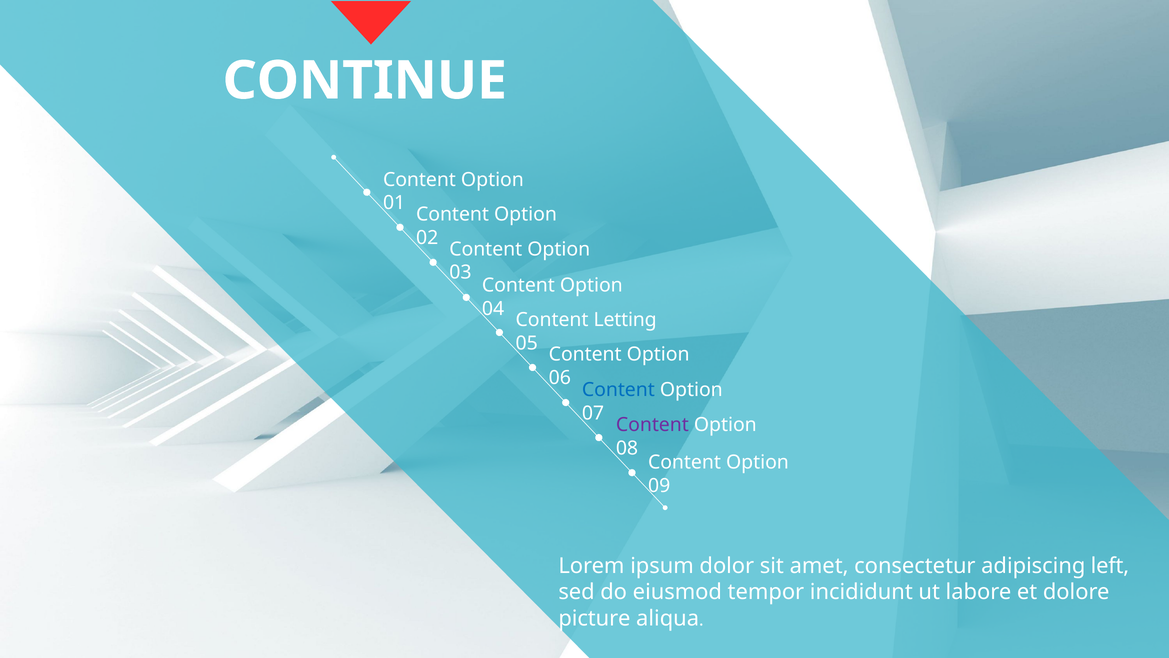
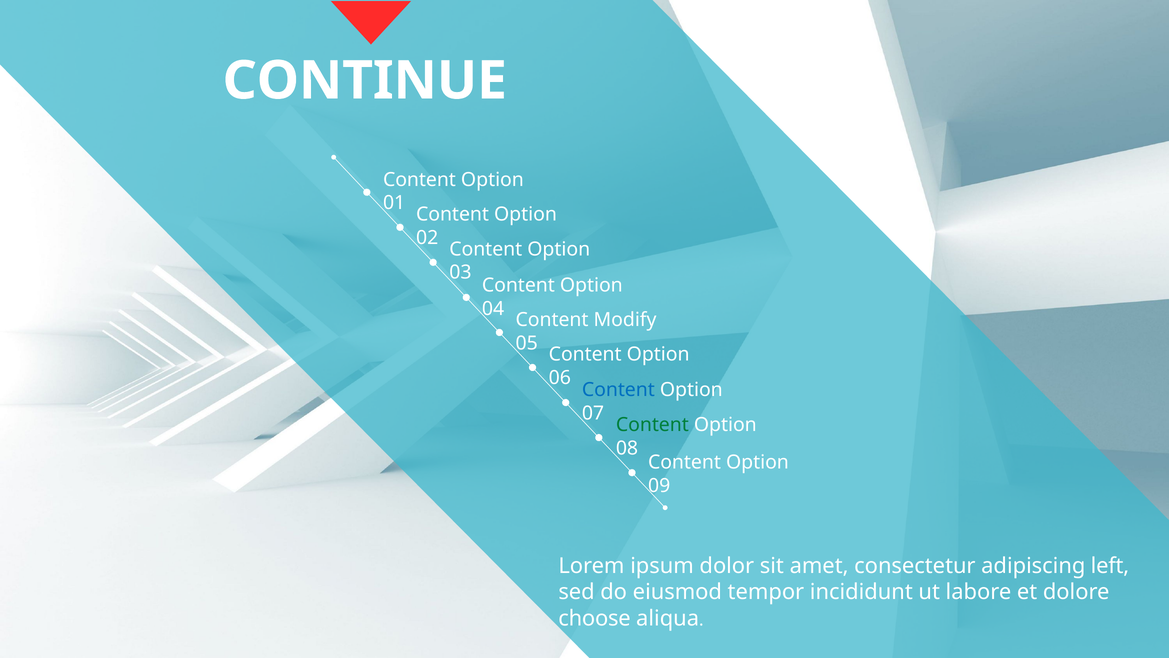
Letting: Letting -> Modify (625, 320)
Content colour: purple -> green (652, 425)
picture: picture -> choose (595, 618)
